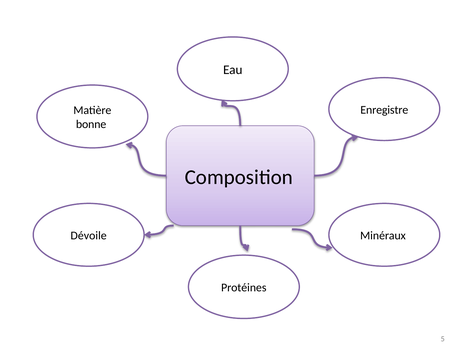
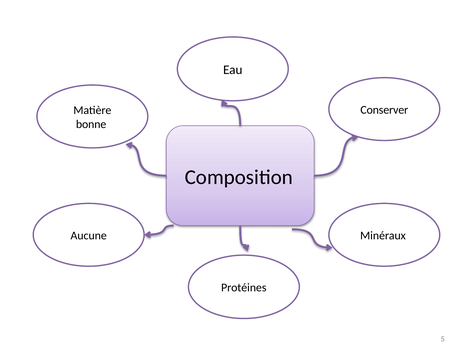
Enregistre: Enregistre -> Conserver (384, 110)
Dévoile: Dévoile -> Aucune (89, 235)
